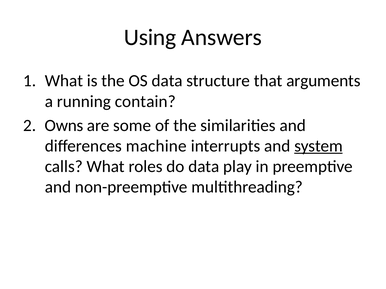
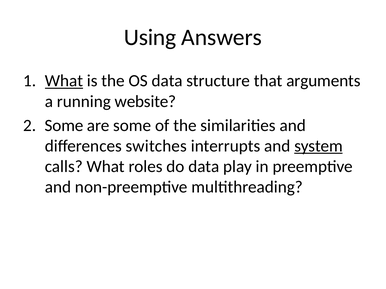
What underline: none -> present (64, 81)
contain: contain -> website (145, 102)
Owns: Owns -> Some (64, 126)
machine: machine -> switches (156, 146)
